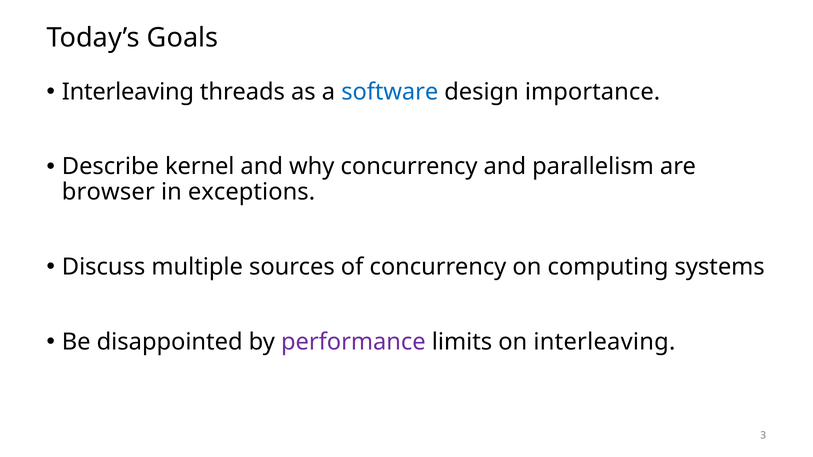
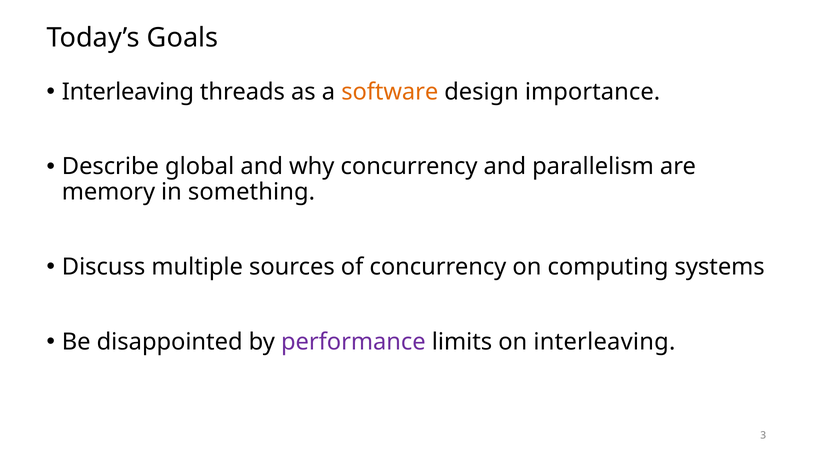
software colour: blue -> orange (390, 92)
kernel: kernel -> global (200, 167)
browser: browser -> memory (108, 192)
exceptions: exceptions -> something (252, 192)
